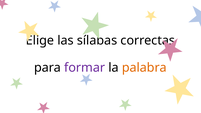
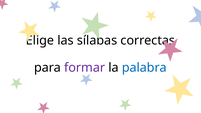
palabra colour: orange -> blue (144, 68)
